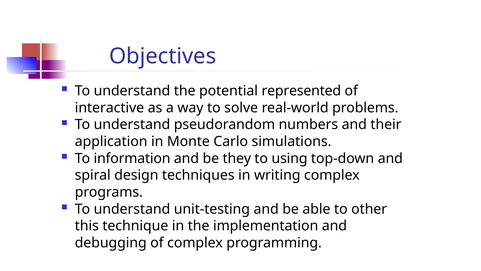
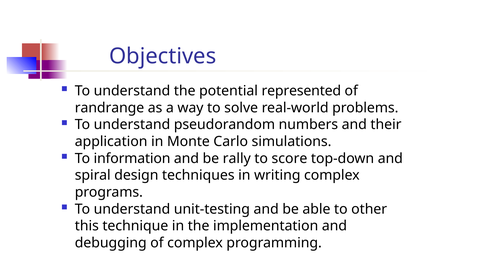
interactive: interactive -> randrange (109, 108)
they: they -> rally (237, 158)
using: using -> score (289, 158)
